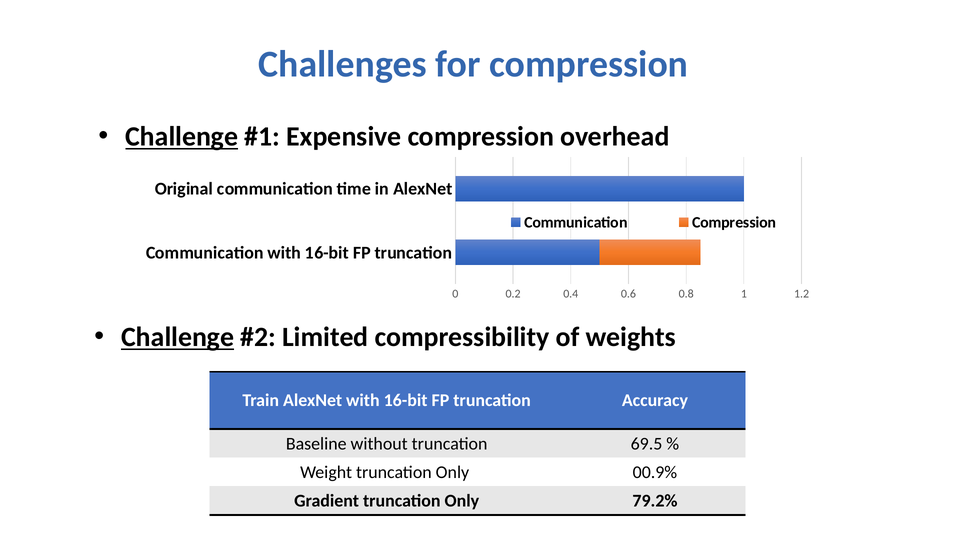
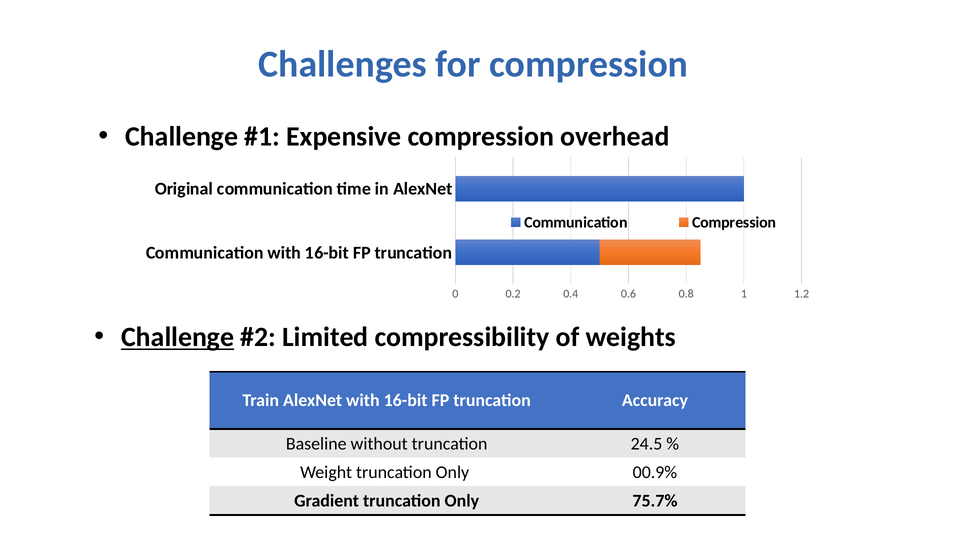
Challenge underline: present -> none (182, 137)
69.5: 69.5 -> 24.5 (647, 444)
79.2%: 79.2% -> 75.7% (655, 501)
